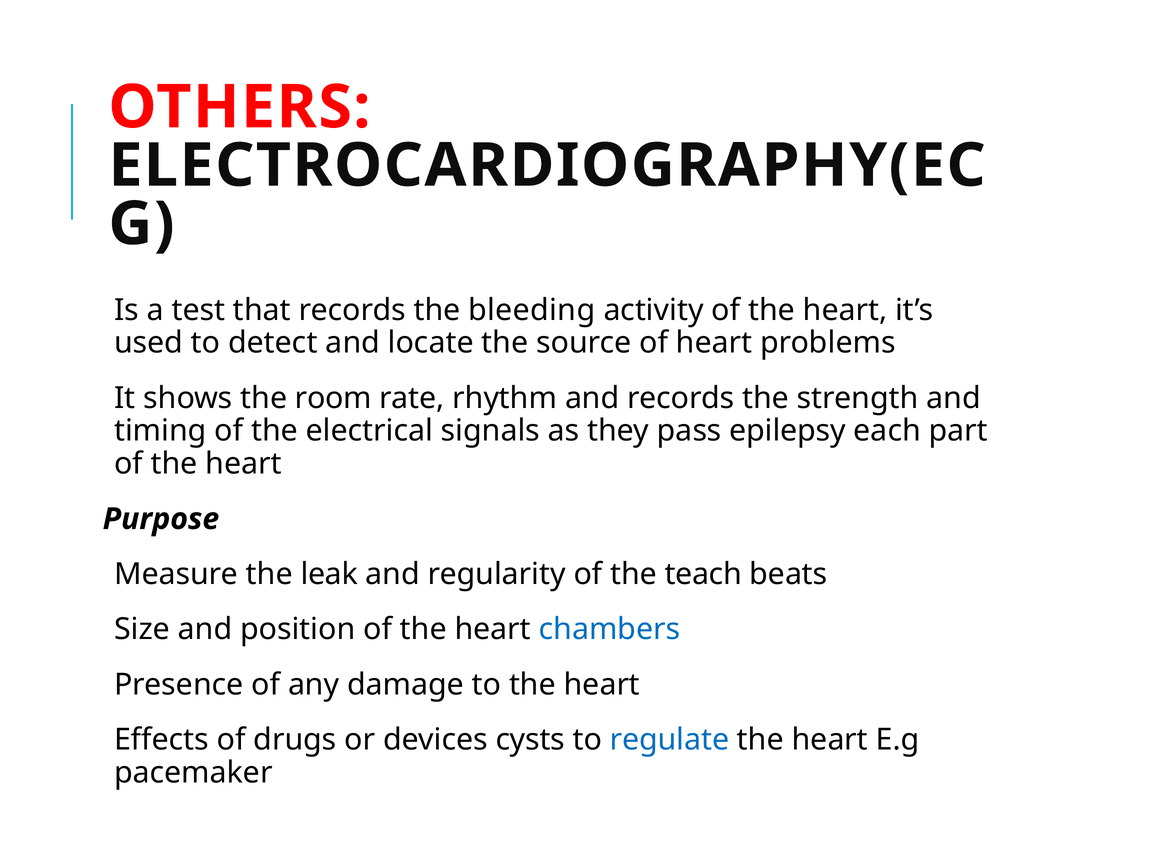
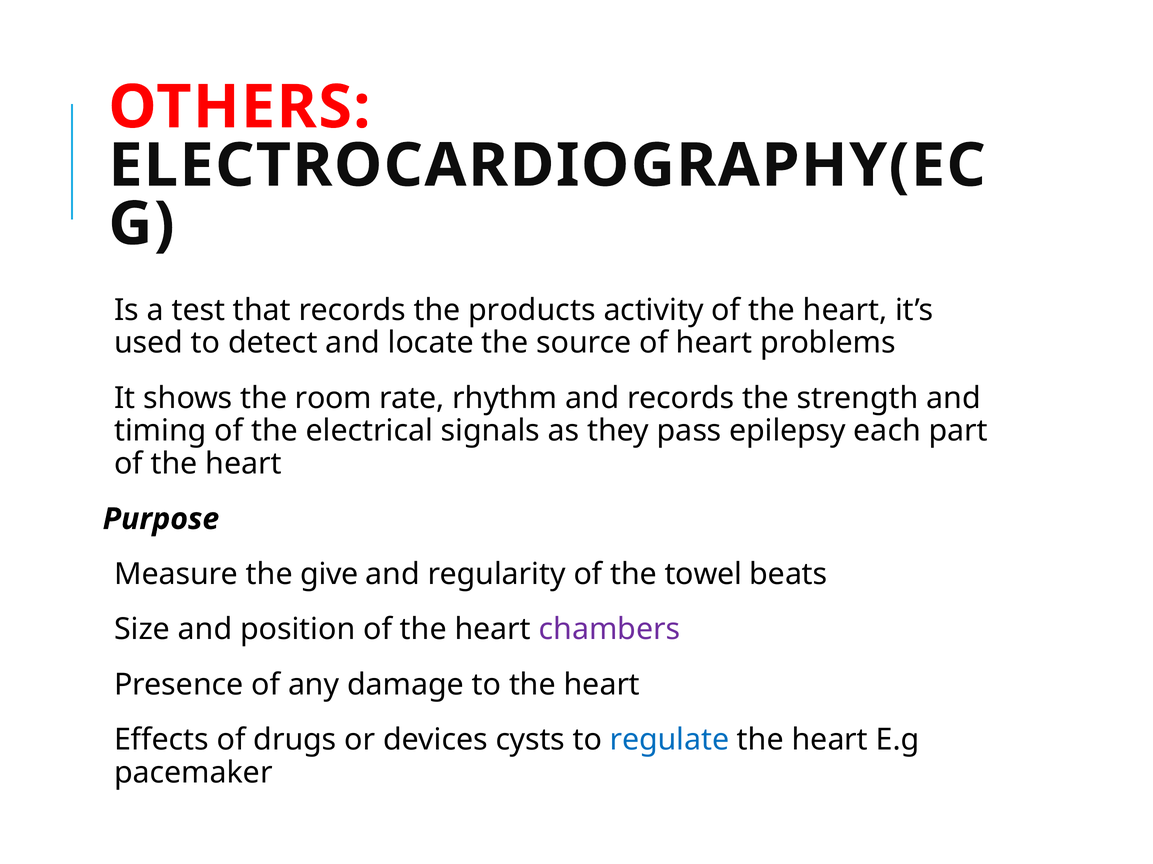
bleeding: bleeding -> products (532, 310)
leak: leak -> give (329, 575)
teach: teach -> towel (703, 575)
chambers colour: blue -> purple (610, 630)
